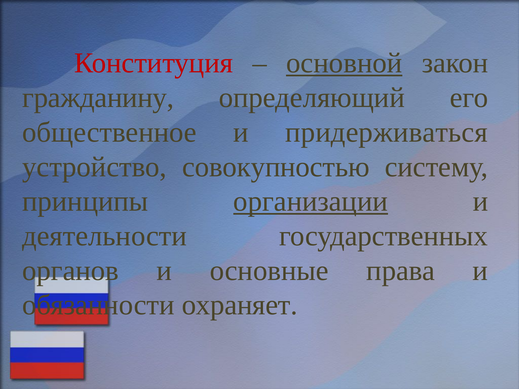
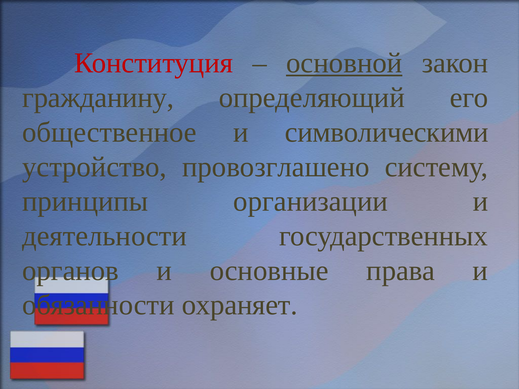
придерживаться: придерживаться -> символическими (387, 132)
совокупностью: совокупностью -> провозглашено (276, 167)
организации underline: present -> none (311, 202)
